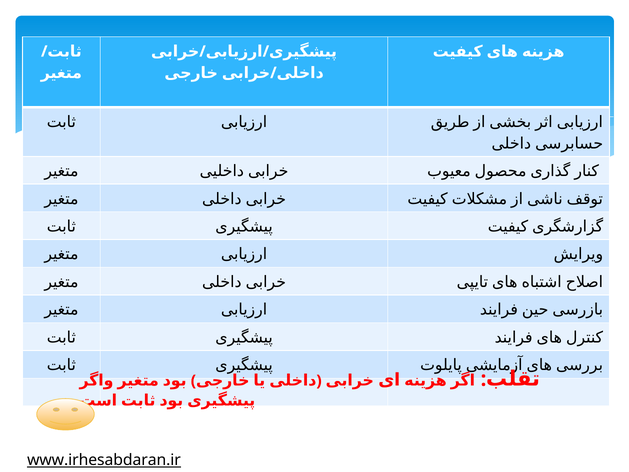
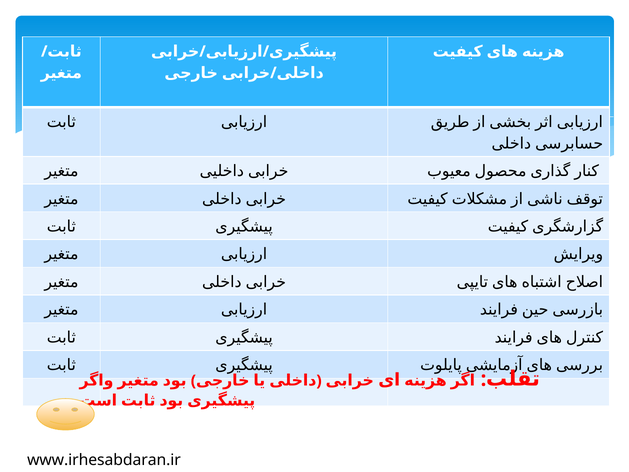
www.irhesabdaran.ir underline: present -> none (104, 460)
